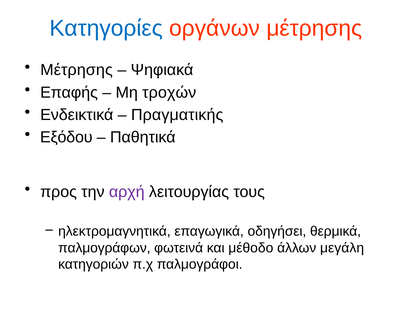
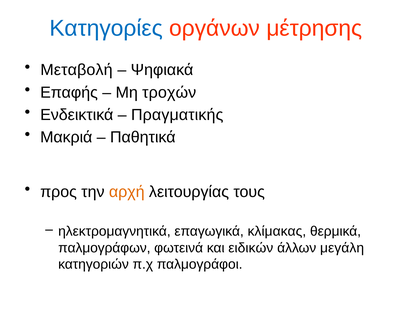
Μέτρησης: Μέτρησης -> Μεταβολή (77, 70)
Εξόδου: Εξόδου -> Μακριά (66, 137)
αρχή colour: purple -> orange (127, 192)
οδηγήσει: οδηγήσει -> κλίμακας (277, 231)
μέθοδο: μέθοδο -> ειδικών (251, 248)
